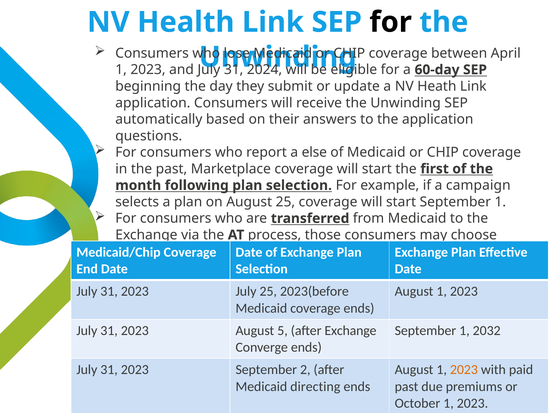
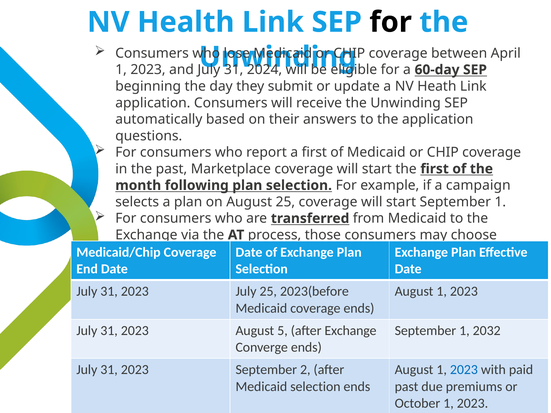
a else: else -> first (314, 152)
2023 colour: orange -> blue (464, 370)
Medicaid directing: directing -> selection (315, 387)
